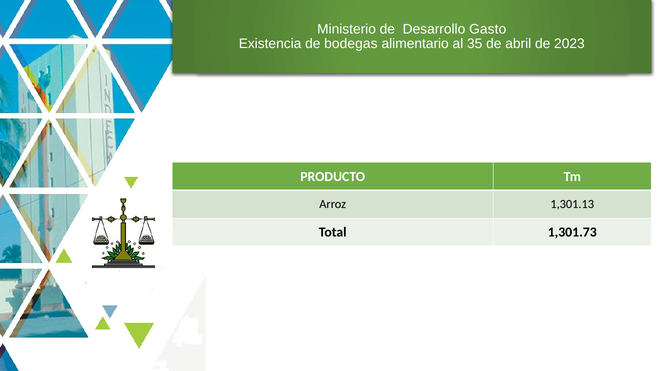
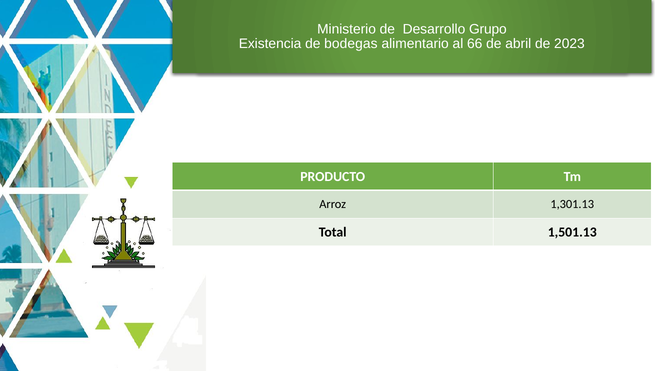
Gasto: Gasto -> Grupo (488, 29)
35: 35 -> 66 (475, 44)
1,301.73: 1,301.73 -> 1,501.13 (572, 232)
